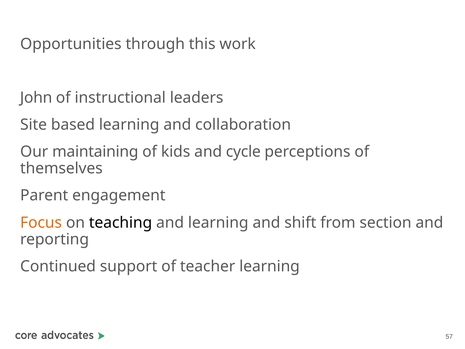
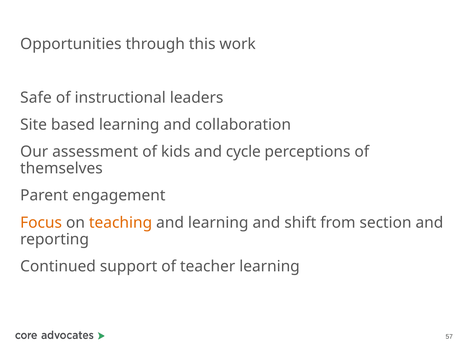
John: John -> Safe (36, 98)
maintaining: maintaining -> assessment (95, 152)
teaching colour: black -> orange (121, 222)
